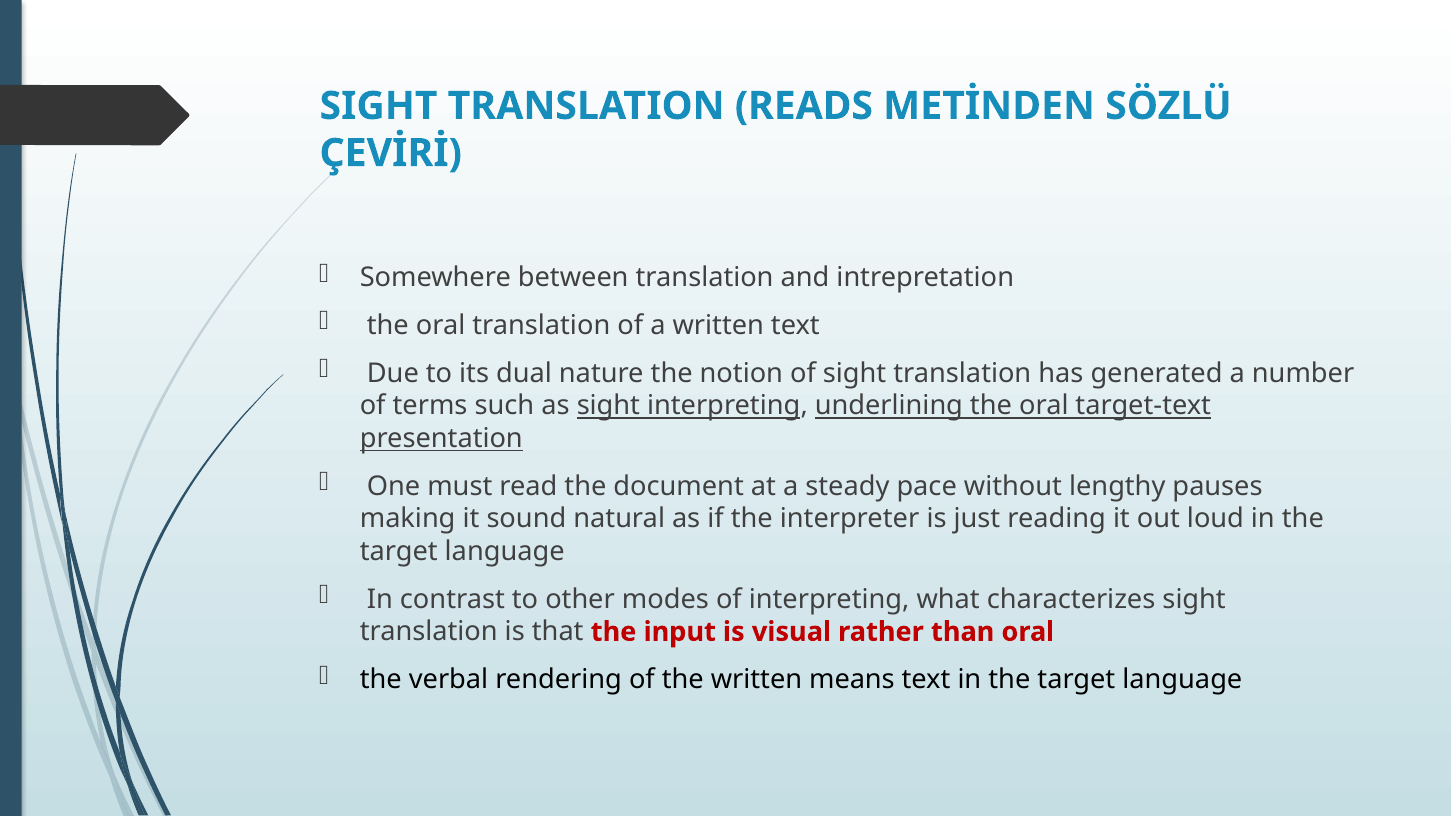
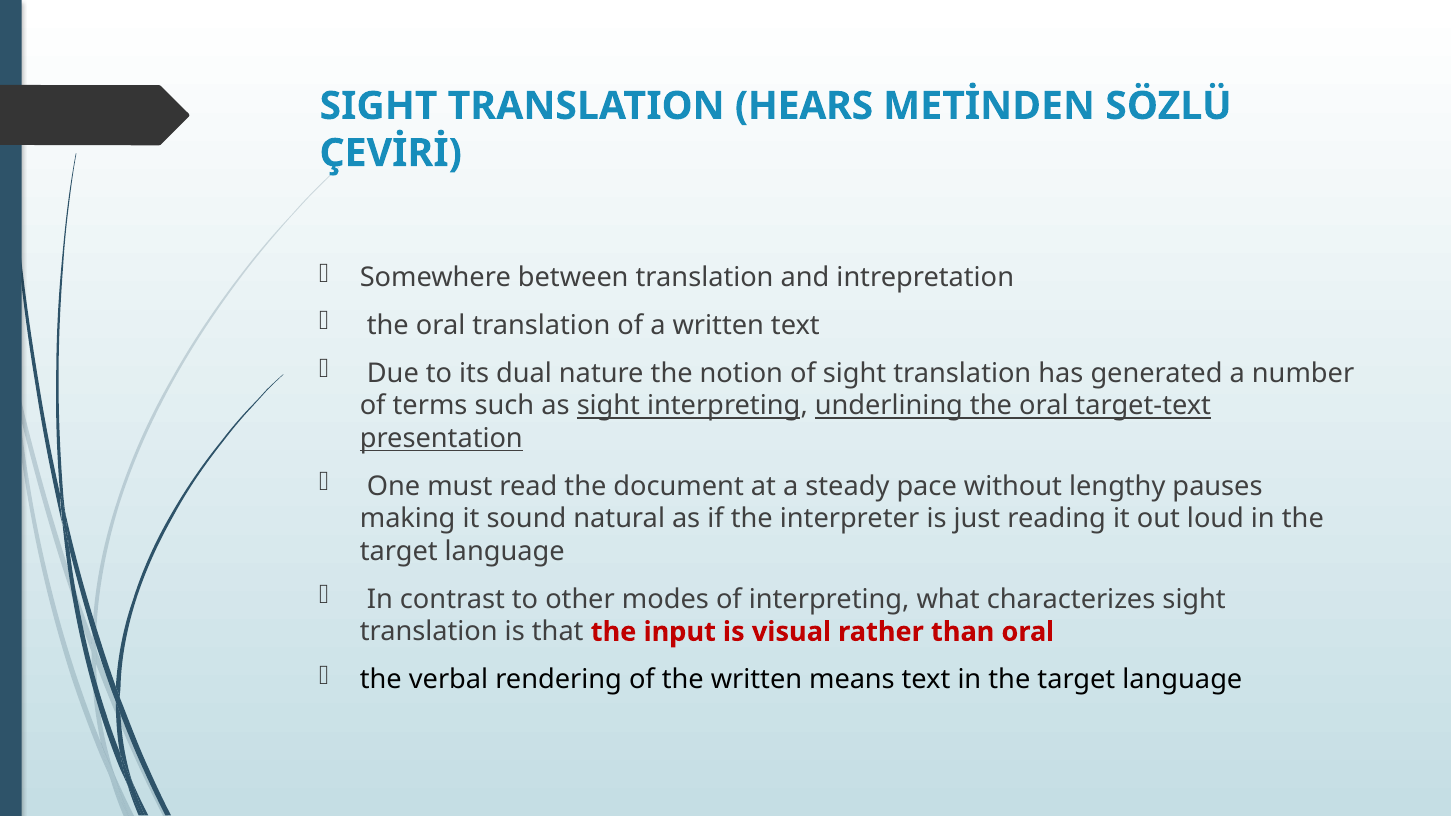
READS: READS -> HEARS (804, 106)
